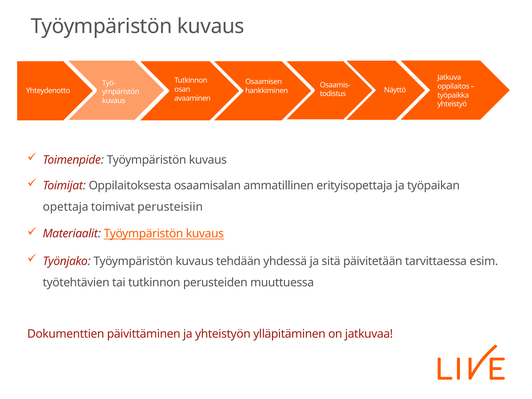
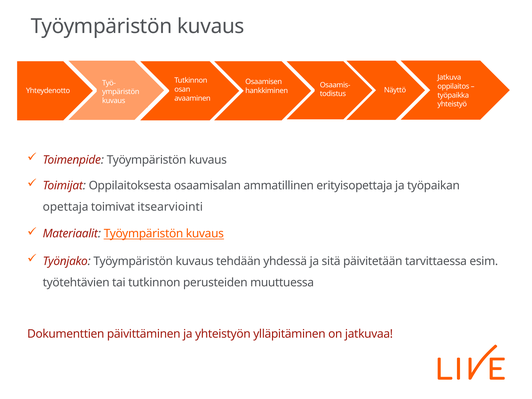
perusteisiin: perusteisiin -> itsearviointi (170, 207)
